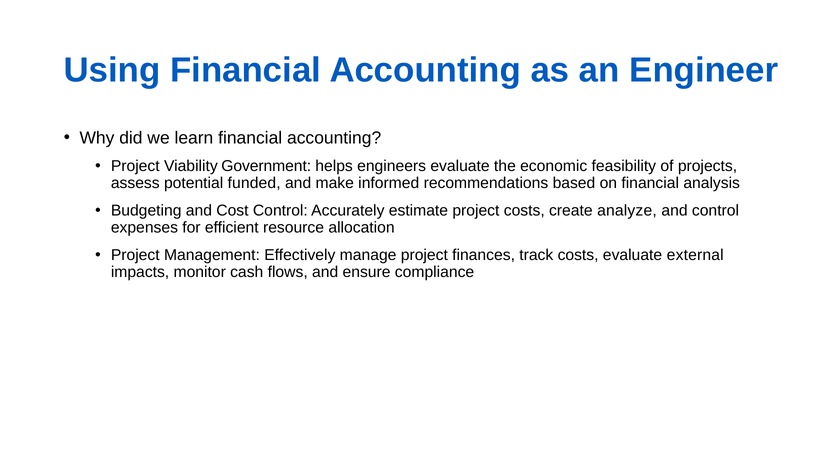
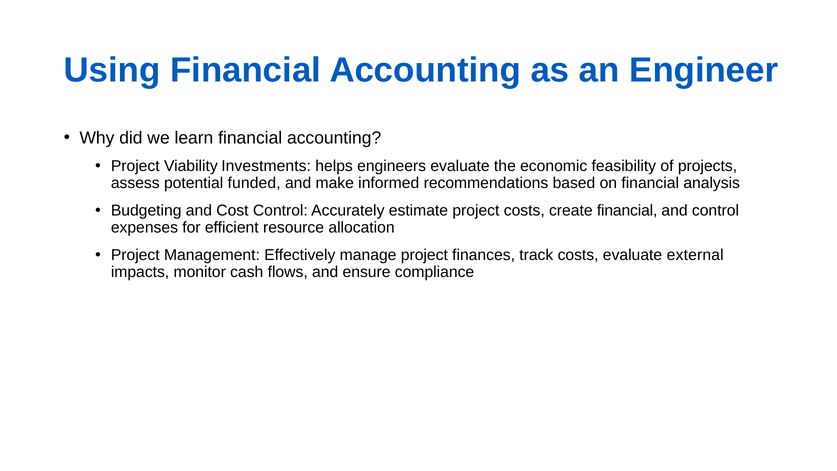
Government: Government -> Investments (266, 166)
create analyze: analyze -> financial (627, 211)
